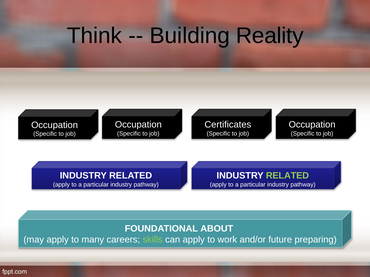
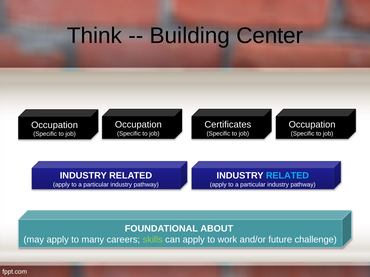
Reality: Reality -> Center (270, 36)
RELATED colour: light green -> light blue (287, 176)
preparing: preparing -> challenge (316, 240)
